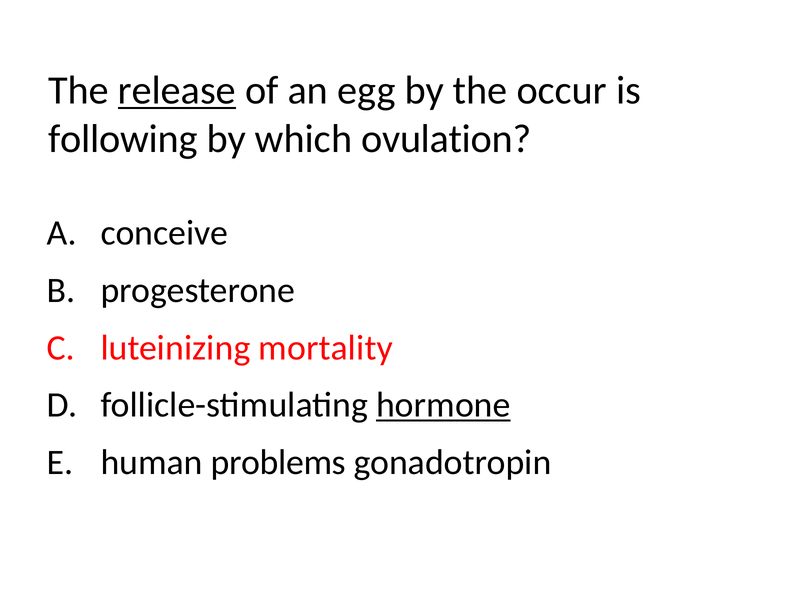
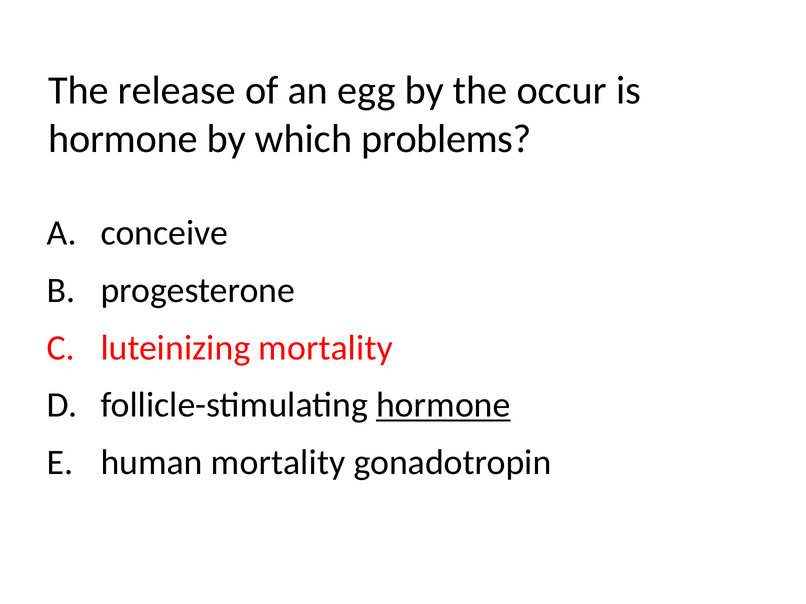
release underline: present -> none (177, 91)
following: following -> hormone (123, 139)
ovulation: ovulation -> problems (446, 139)
human problems: problems -> mortality (278, 463)
